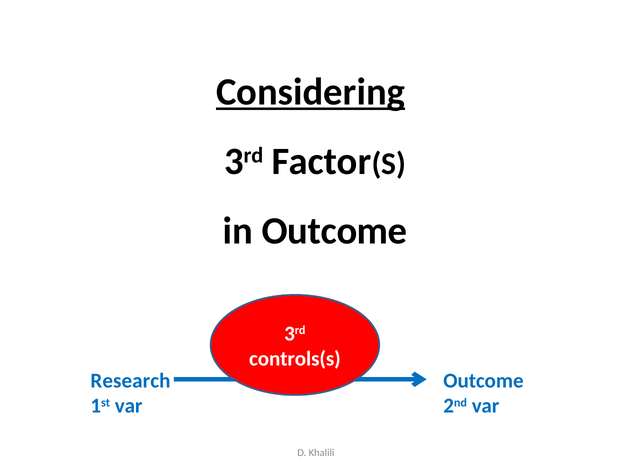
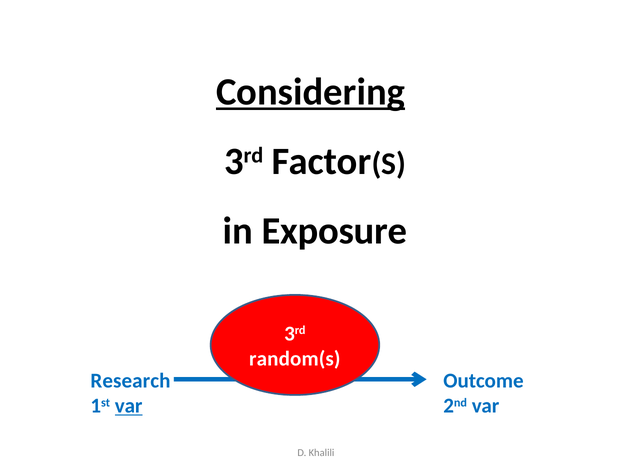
in Outcome: Outcome -> Exposure (334, 231)
controls(s: controls(s -> random(s (295, 359)
var underline: none -> present (129, 406)
